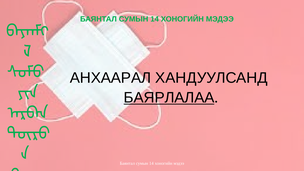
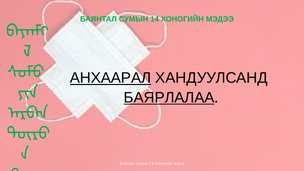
АНХААРАЛ underline: none -> present (110, 78)
